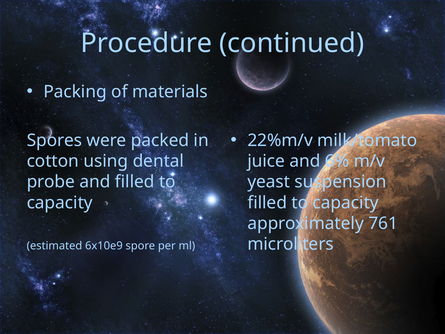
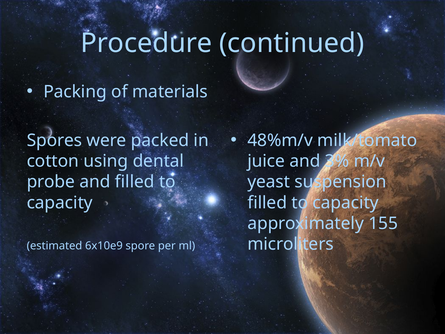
22%m/v: 22%m/v -> 48%m/v (280, 140)
6%: 6% -> 3% (337, 161)
761: 761 -> 155 (383, 223)
